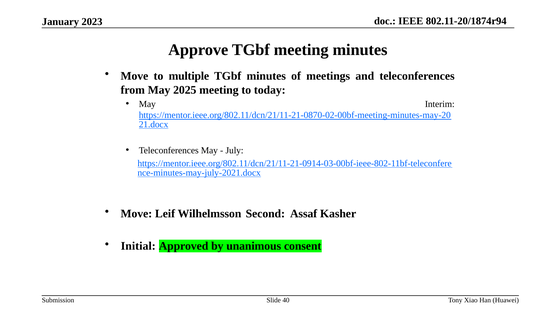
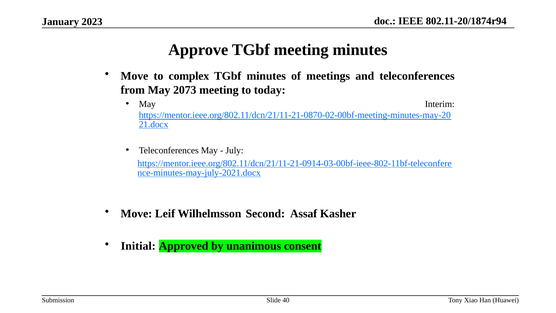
multiple: multiple -> complex (189, 76)
2025: 2025 -> 2073 (185, 90)
